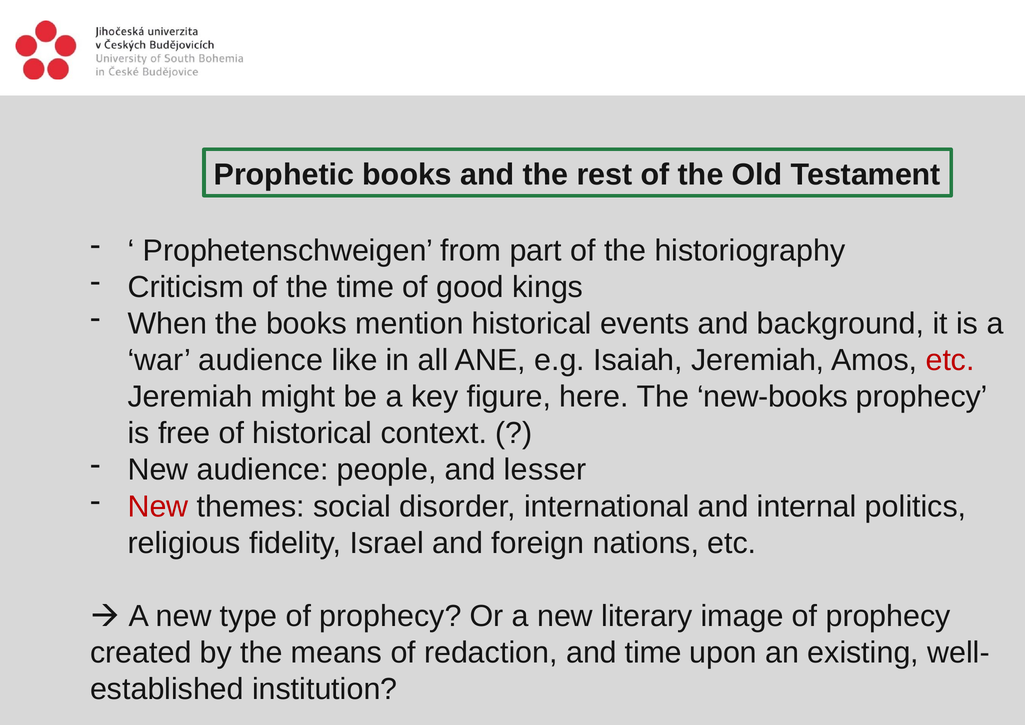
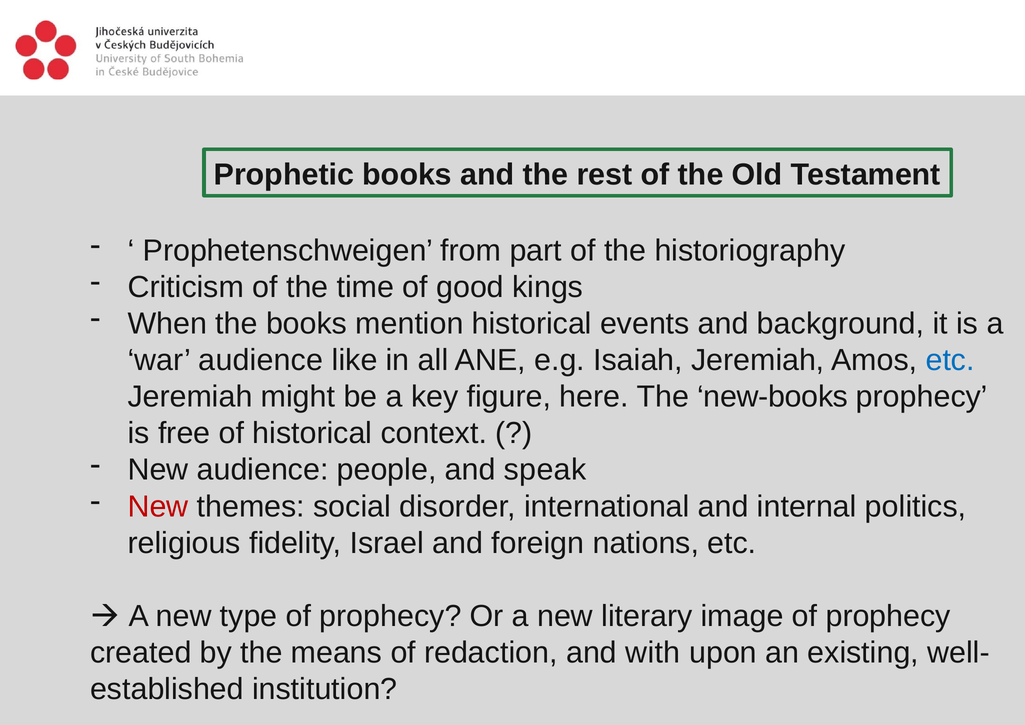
etc colour: red -> blue (950, 360)
lesser: lesser -> speak (545, 470)
and time: time -> with (653, 652)
